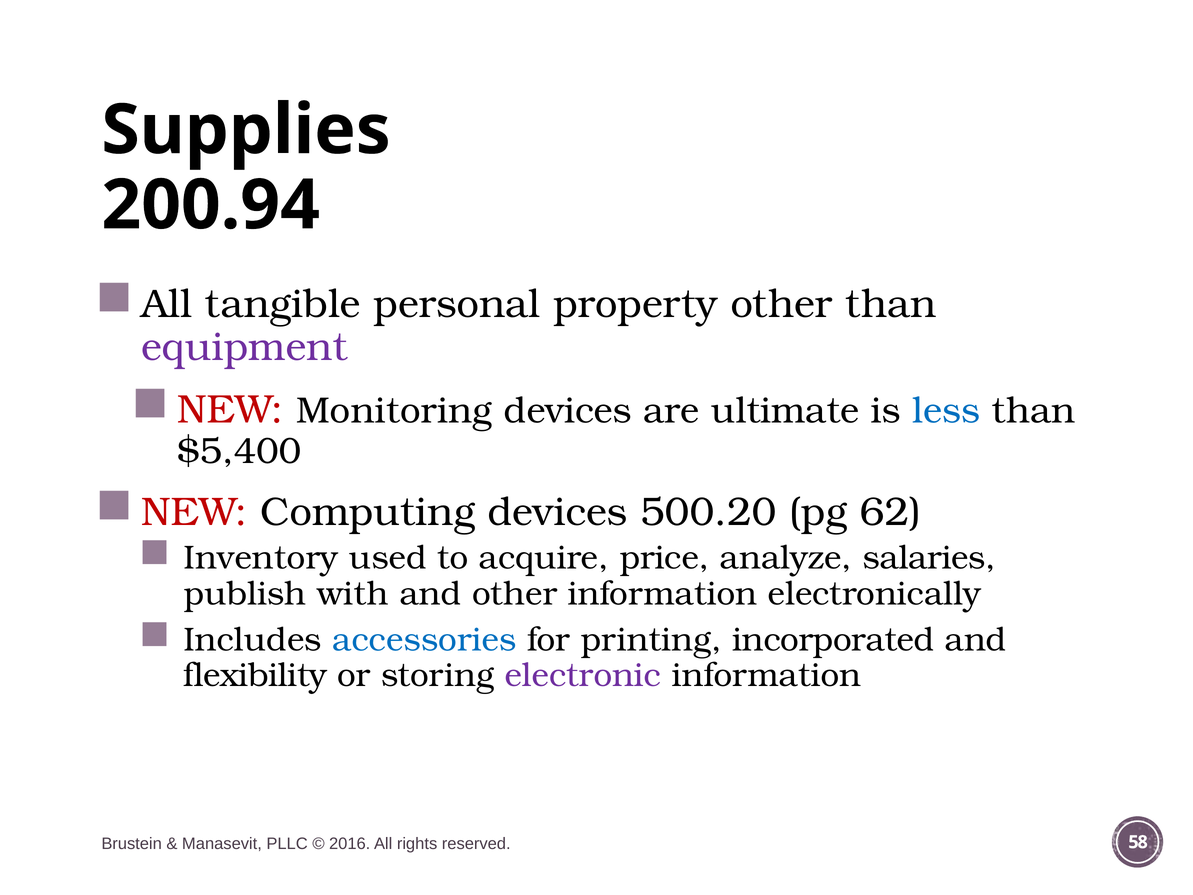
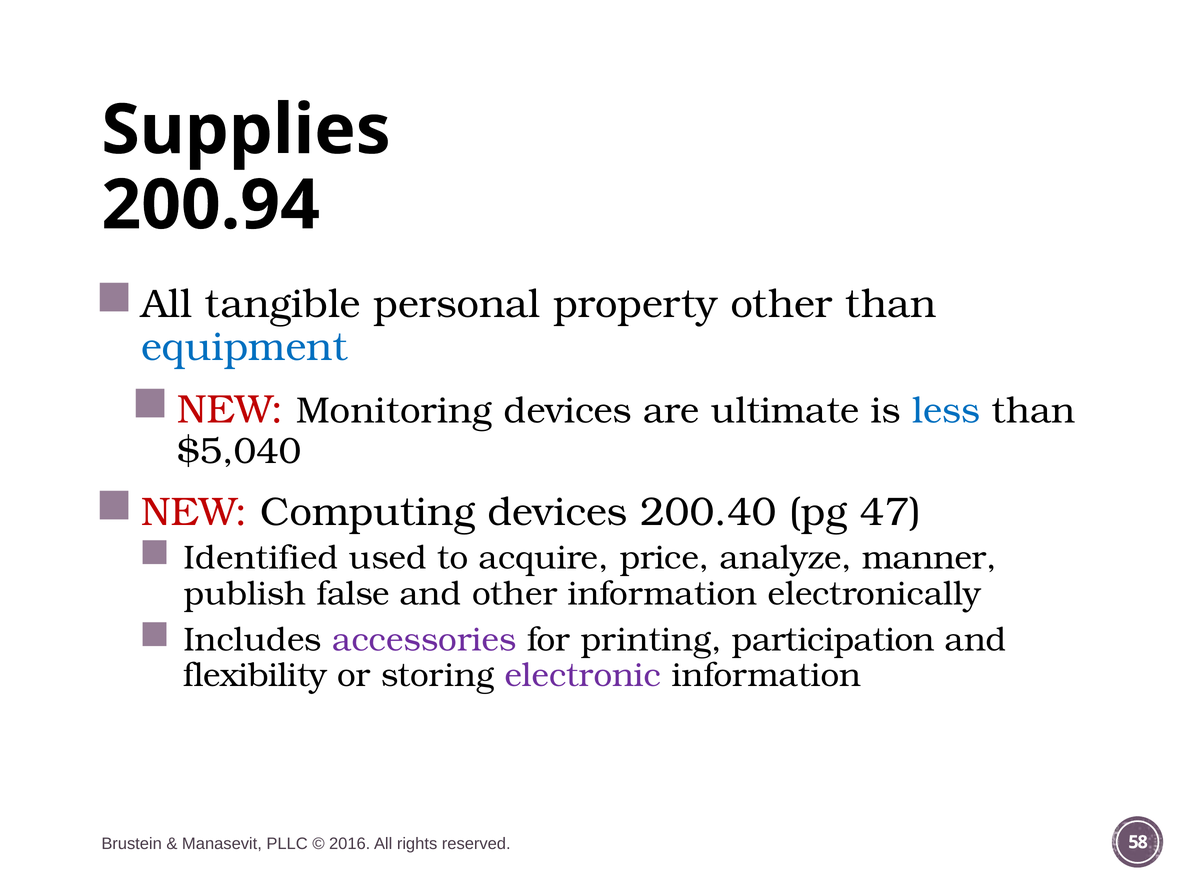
equipment colour: purple -> blue (244, 347)
$5,400: $5,400 -> $5,040 (239, 451)
500.20: 500.20 -> 200.40 (708, 512)
62: 62 -> 47 (891, 512)
Inventory: Inventory -> Identified (261, 558)
salaries: salaries -> manner (929, 558)
with: with -> false (353, 594)
accessories colour: blue -> purple (424, 640)
incorporated: incorporated -> participation (833, 640)
